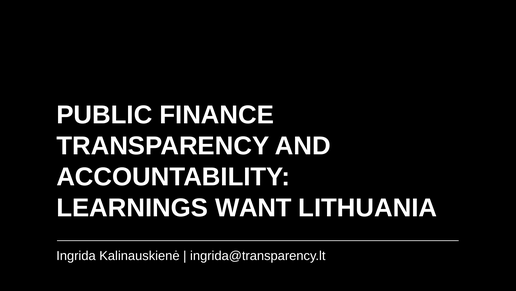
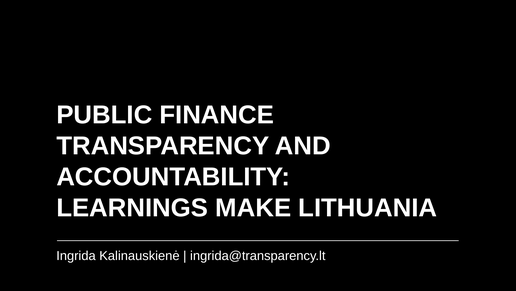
WANT: WANT -> MAKE (253, 208)
